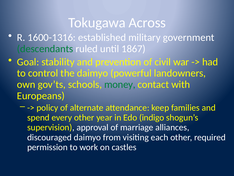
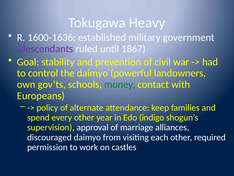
Across: Across -> Heavy (147, 23)
1600-1316: 1600-1316 -> 1600-1636 (52, 37)
descendants colour: green -> purple (45, 49)
